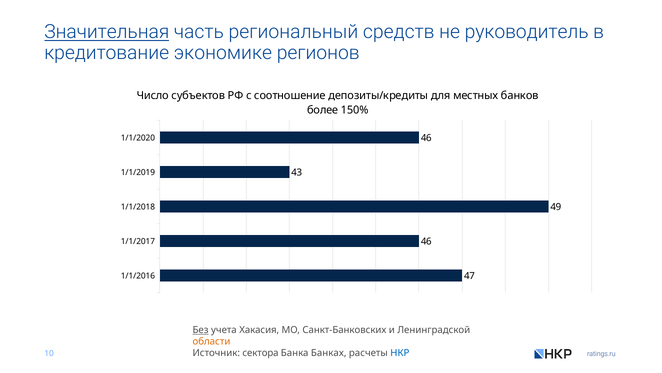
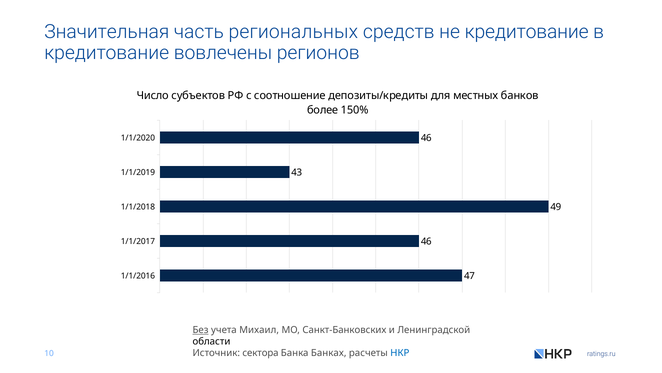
Значительная underline: present -> none (107, 32)
региональный: региональный -> региональных (293, 32)
не руководитель: руководитель -> кредитование (527, 32)
экономике: экономике -> вовлечены (223, 53)
Хакасия: Хакасия -> Михаил (259, 329)
области colour: orange -> black (211, 341)
